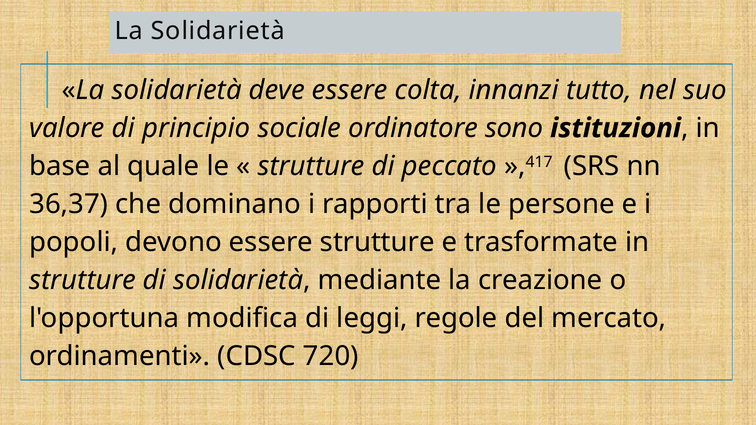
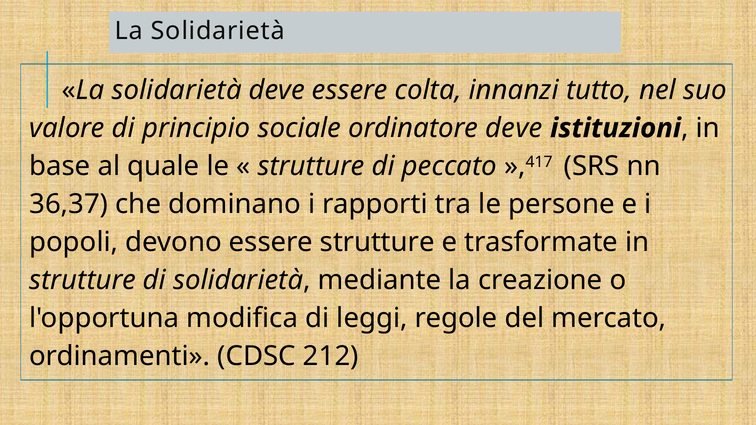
ordinatore sono: sono -> deve (514, 128)
720: 720 -> 212 (331, 356)
